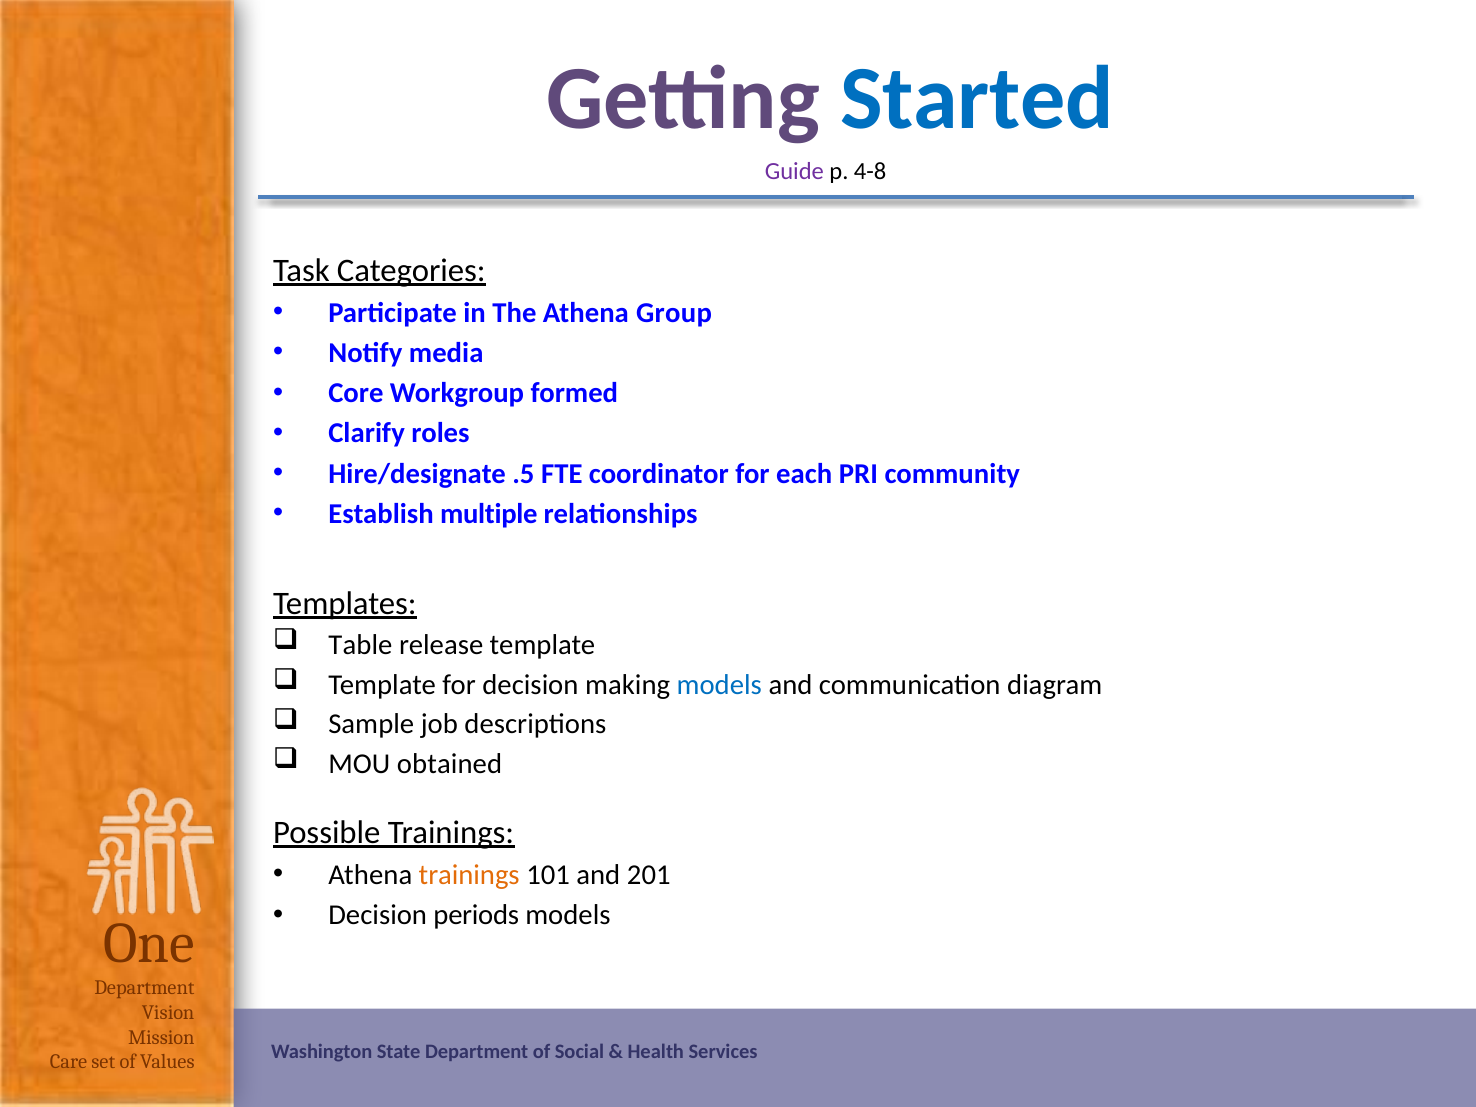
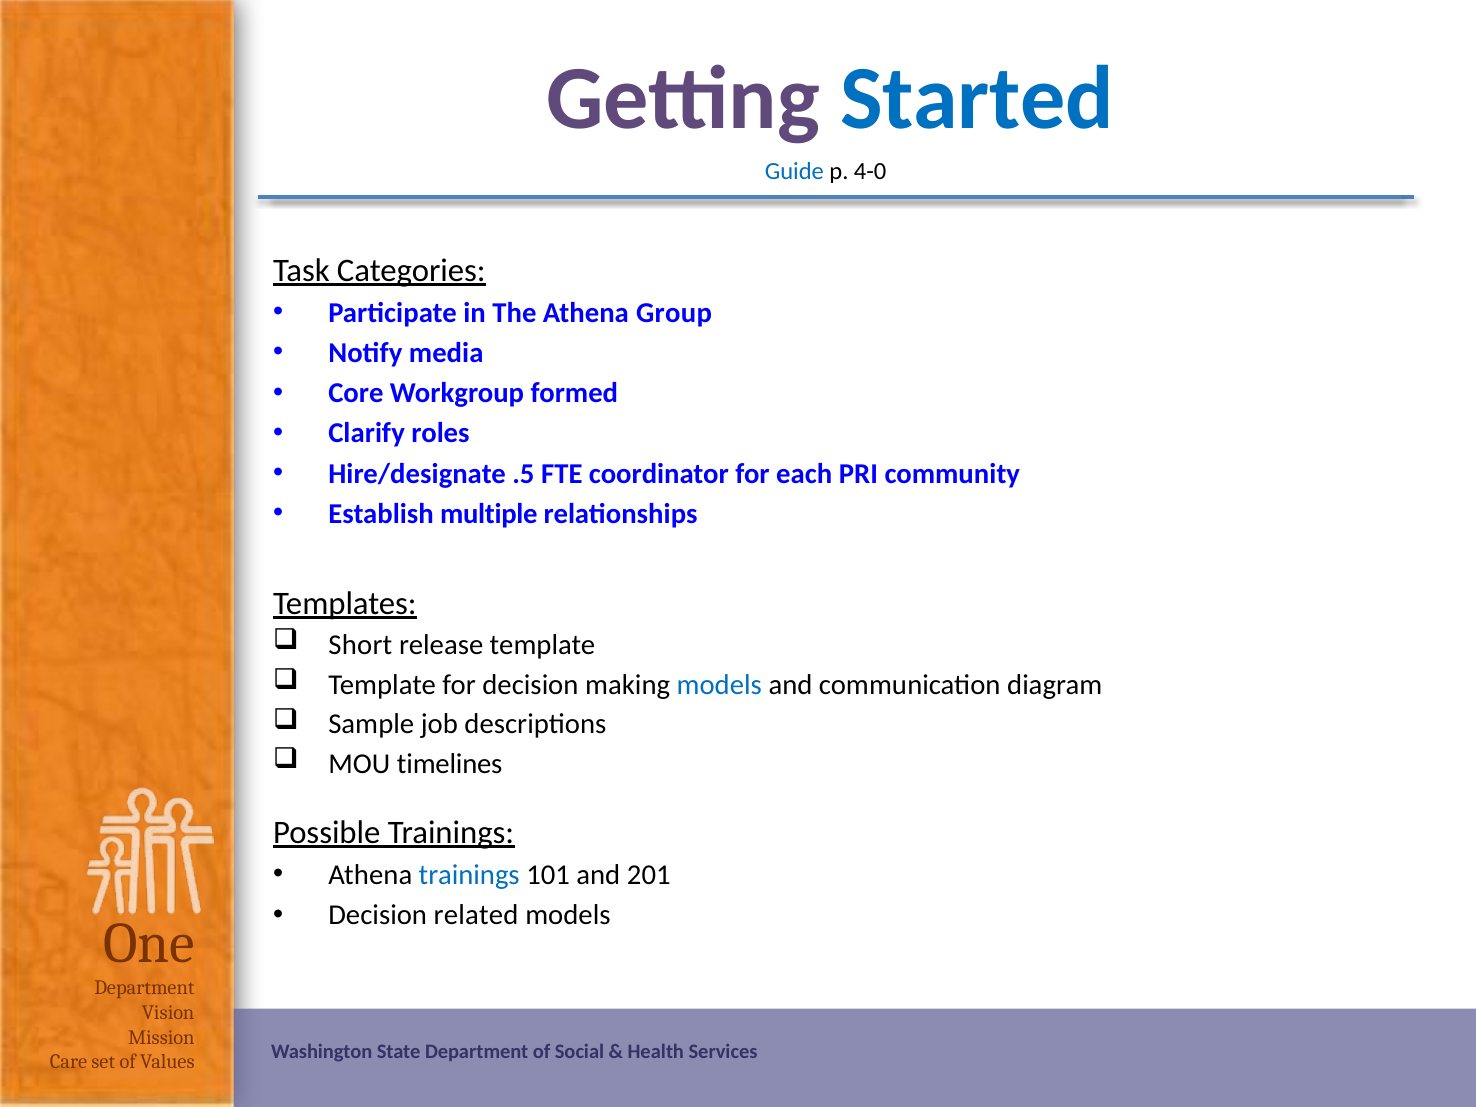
Guide colour: purple -> blue (794, 171)
4-8: 4-8 -> 4-0 (870, 171)
Table: Table -> Short (360, 645)
obtained: obtained -> timelines (450, 764)
trainings colour: orange -> blue (469, 875)
periods: periods -> related (476, 915)
